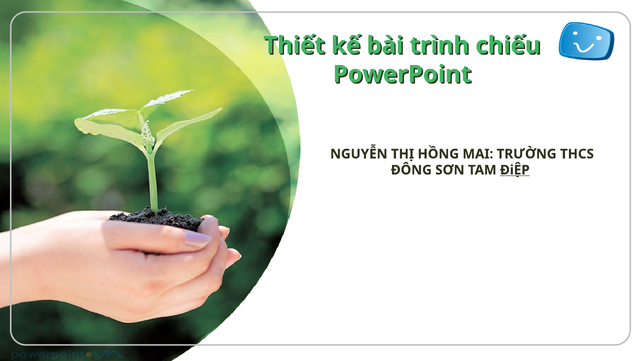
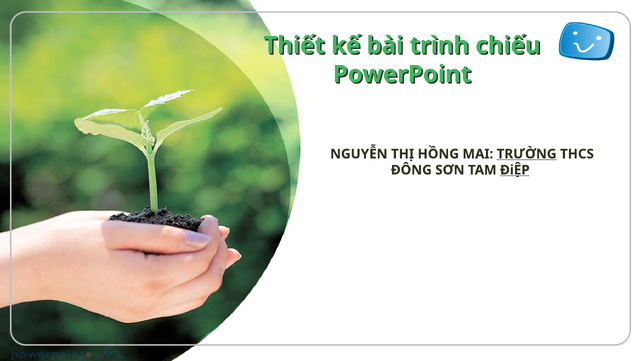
TRƯỜNG underline: none -> present (527, 154)
